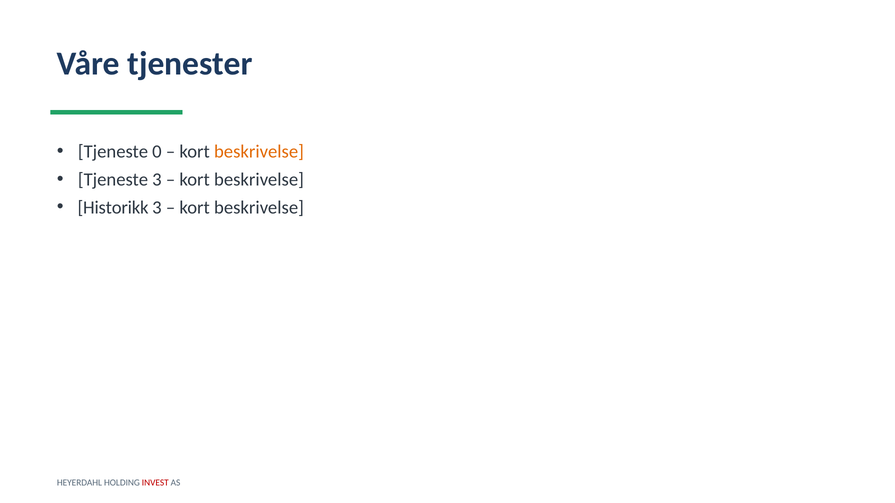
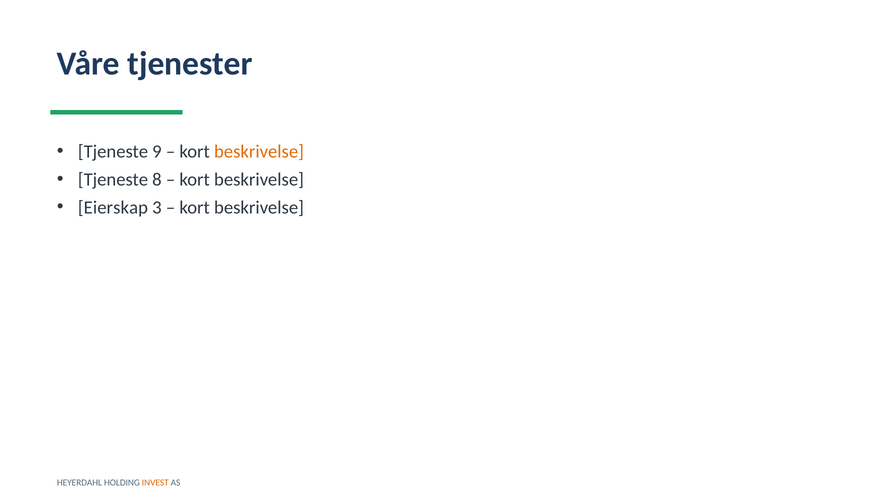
0: 0 -> 9 (157, 152)
Tjeneste 3: 3 -> 8 (157, 180)
Historikk: Historikk -> Eierskap (113, 208)
INVEST colour: red -> orange (155, 483)
